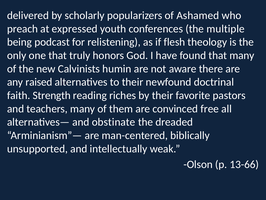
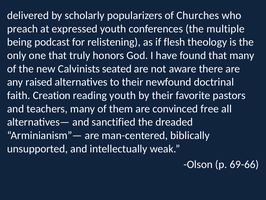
Ashamed: Ashamed -> Churches (198, 15)
humin: humin -> seated (117, 69)
Strength: Strength -> Creation (52, 95)
reading riches: riches -> youth (123, 95)
obstinate: obstinate -> sanctified (114, 122)
13-66: 13-66 -> 69-66 (244, 164)
